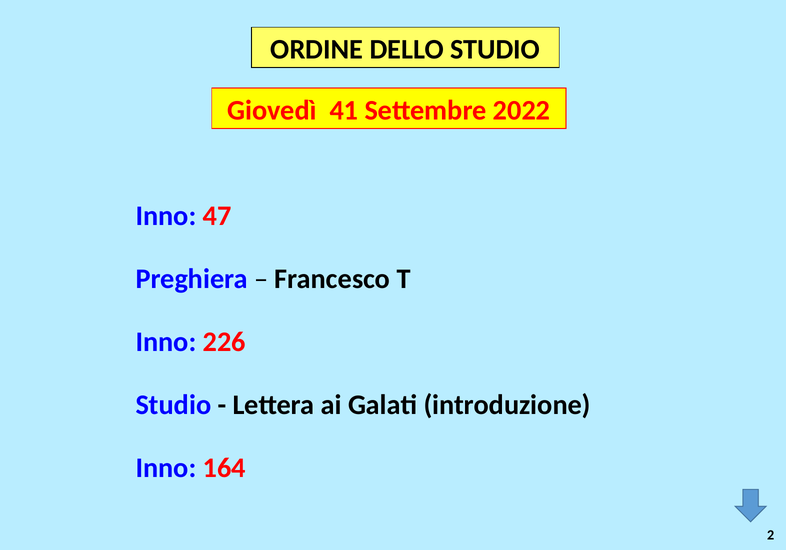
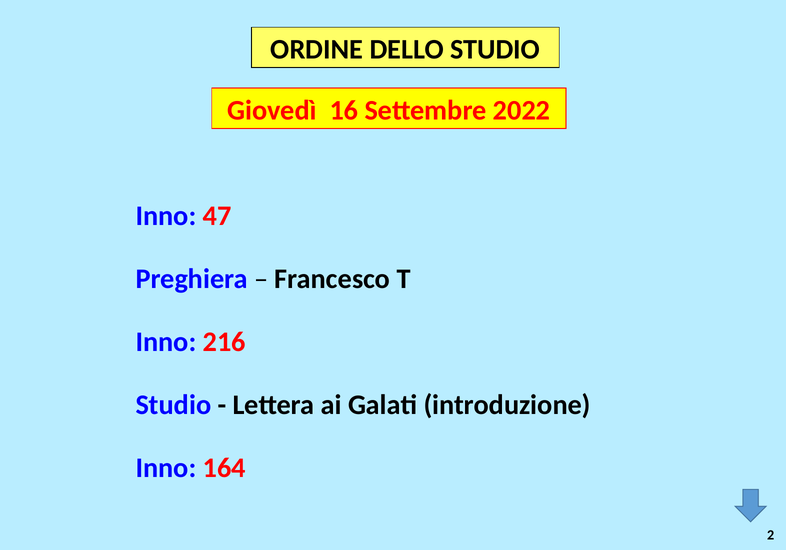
41: 41 -> 16 (344, 110)
226: 226 -> 216 (224, 342)
